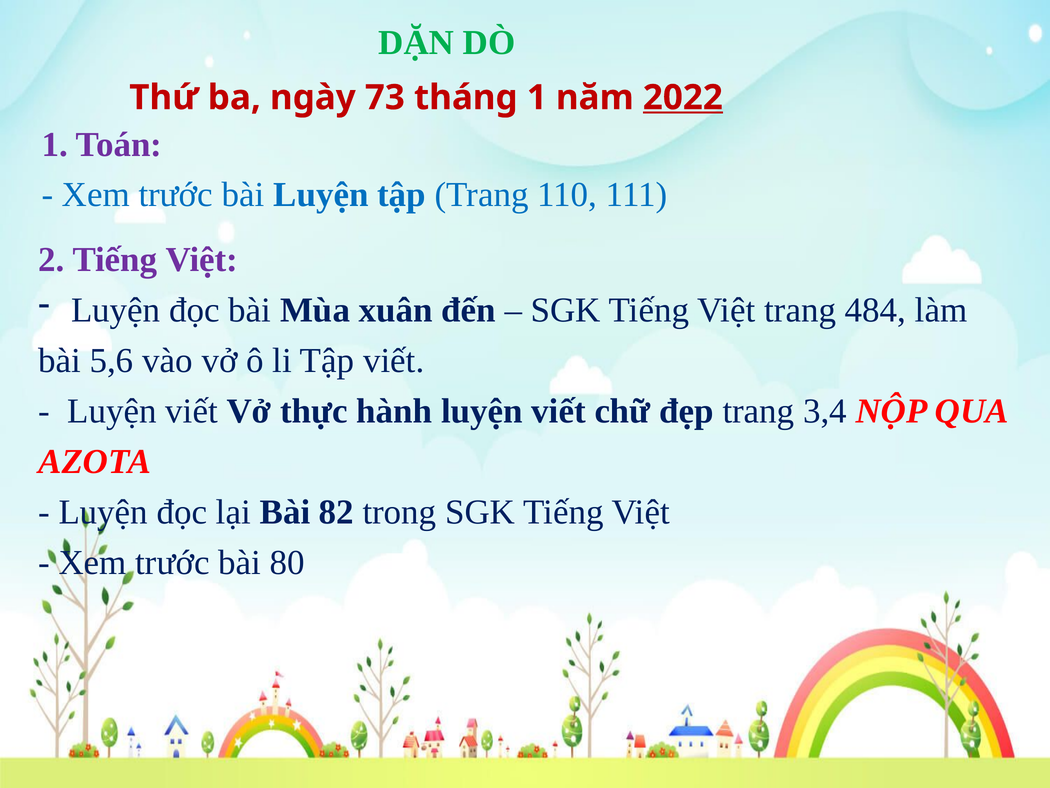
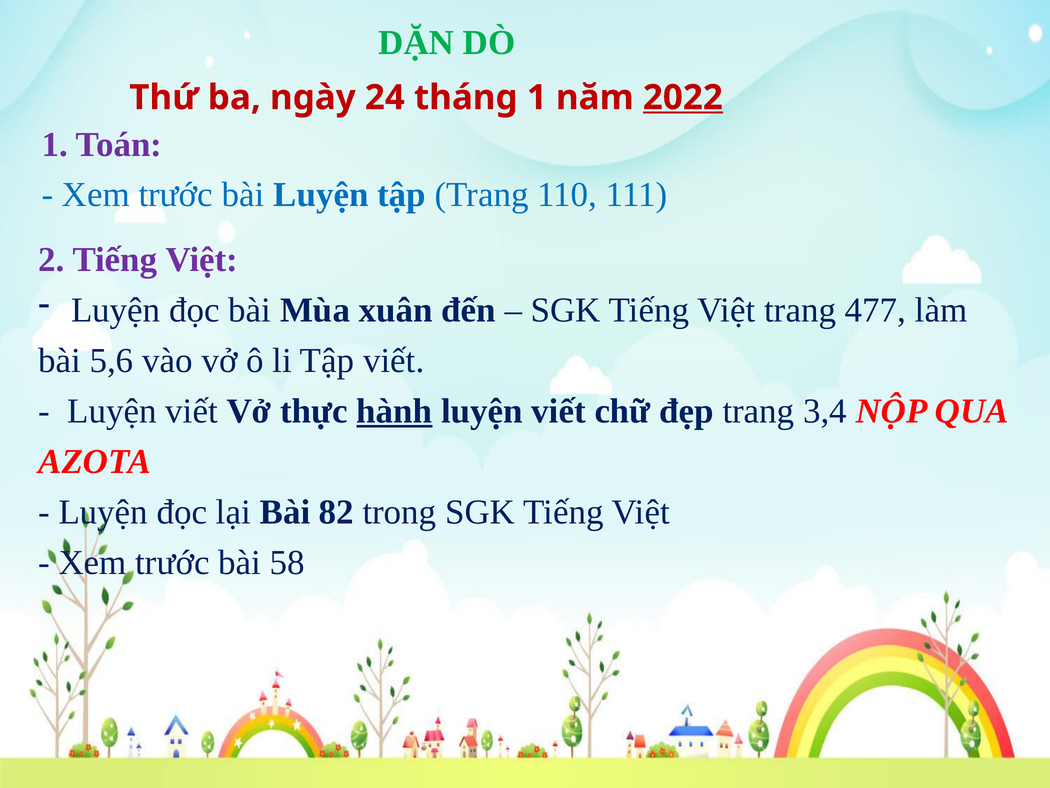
73: 73 -> 24 (385, 98)
484: 484 -> 477 (875, 310)
hành underline: none -> present (394, 411)
80: 80 -> 58 (287, 562)
